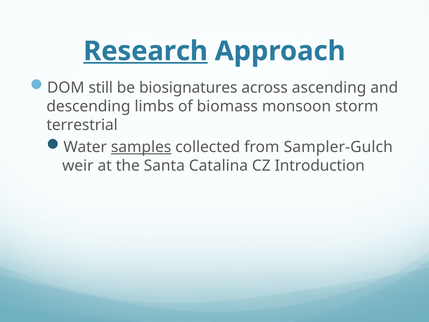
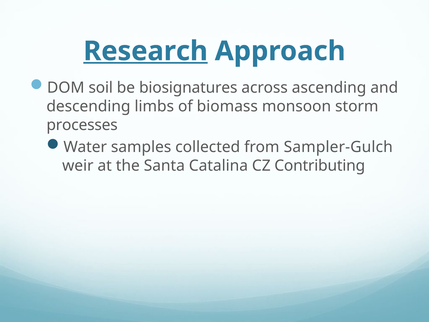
still: still -> soil (101, 88)
terrestrial: terrestrial -> processes (82, 125)
samples underline: present -> none (141, 147)
Introduction: Introduction -> Contributing (320, 166)
